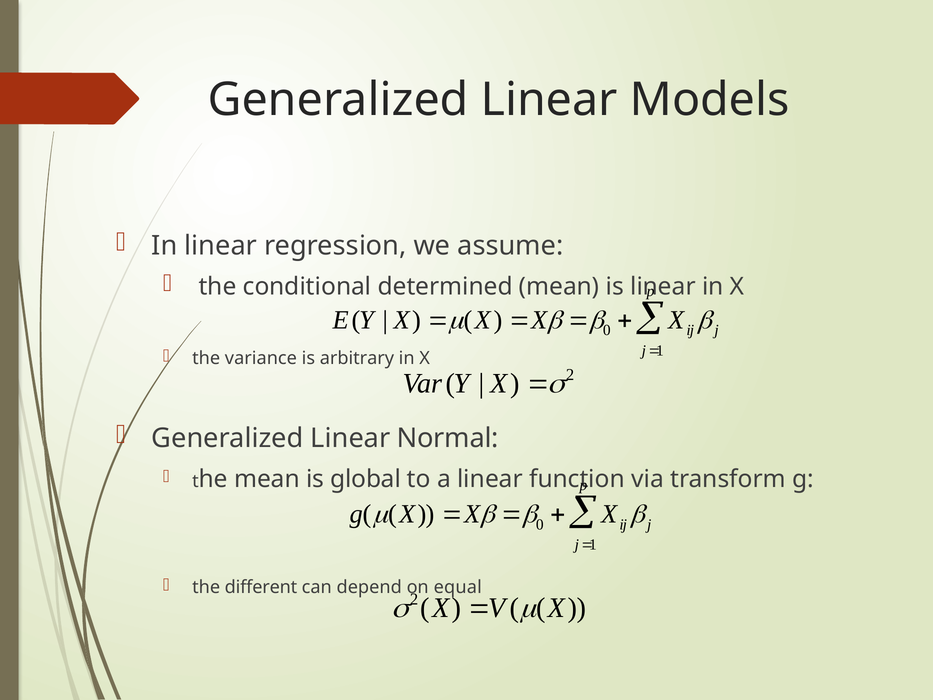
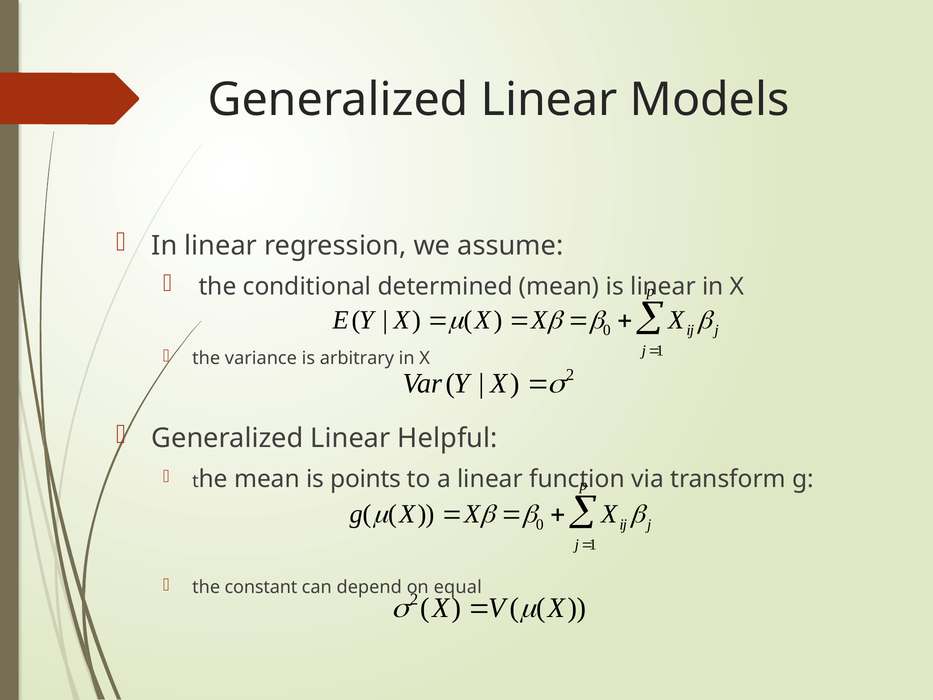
Normal: Normal -> Helpful (448, 438)
global: global -> points (366, 479)
different: different -> constant (261, 587)
